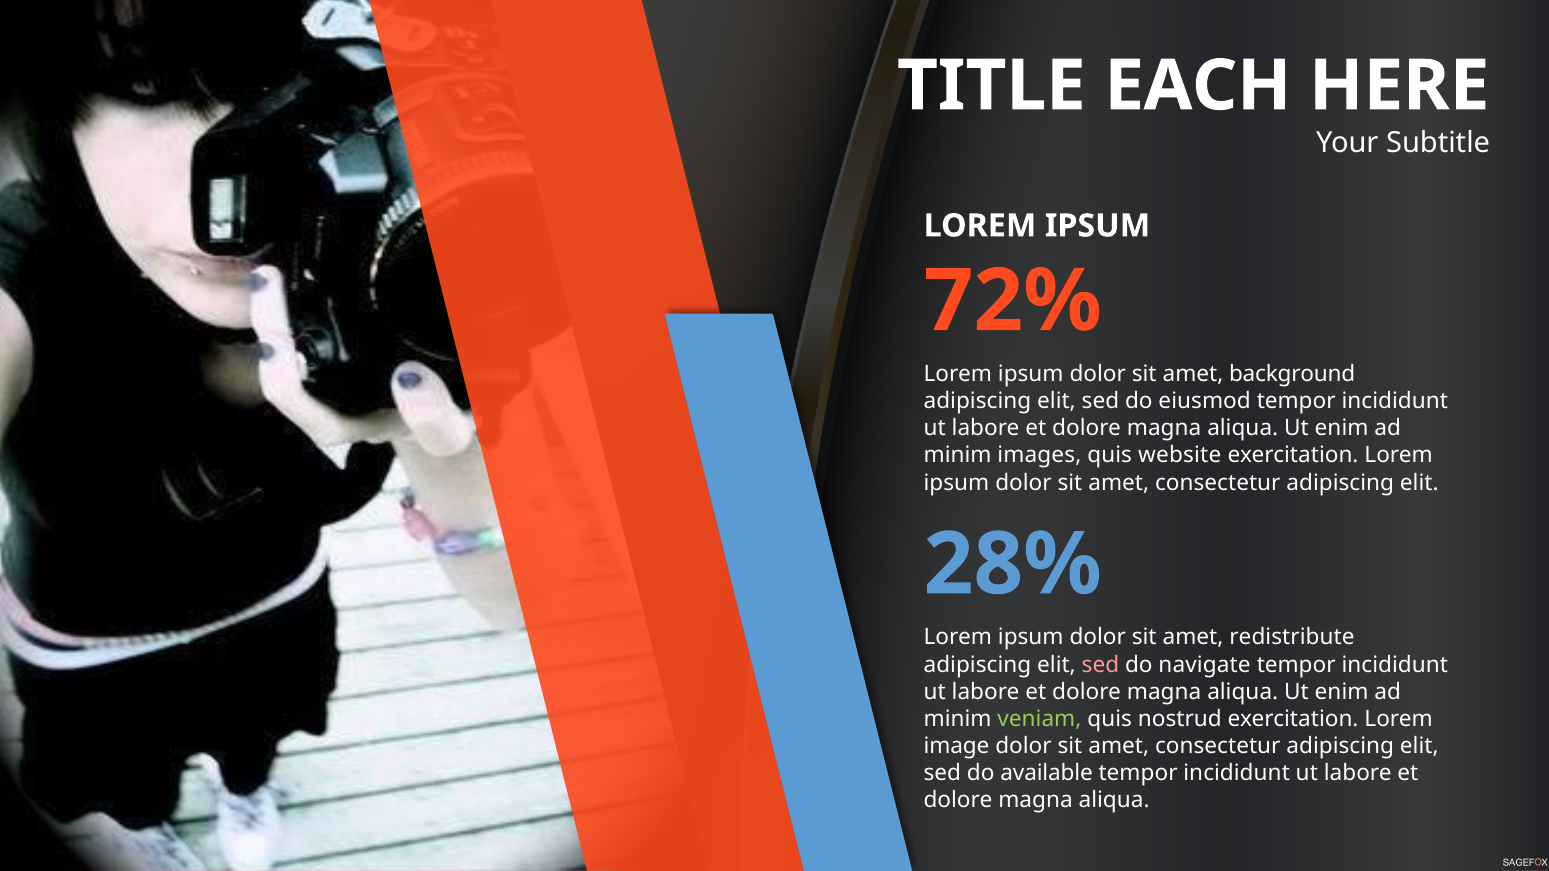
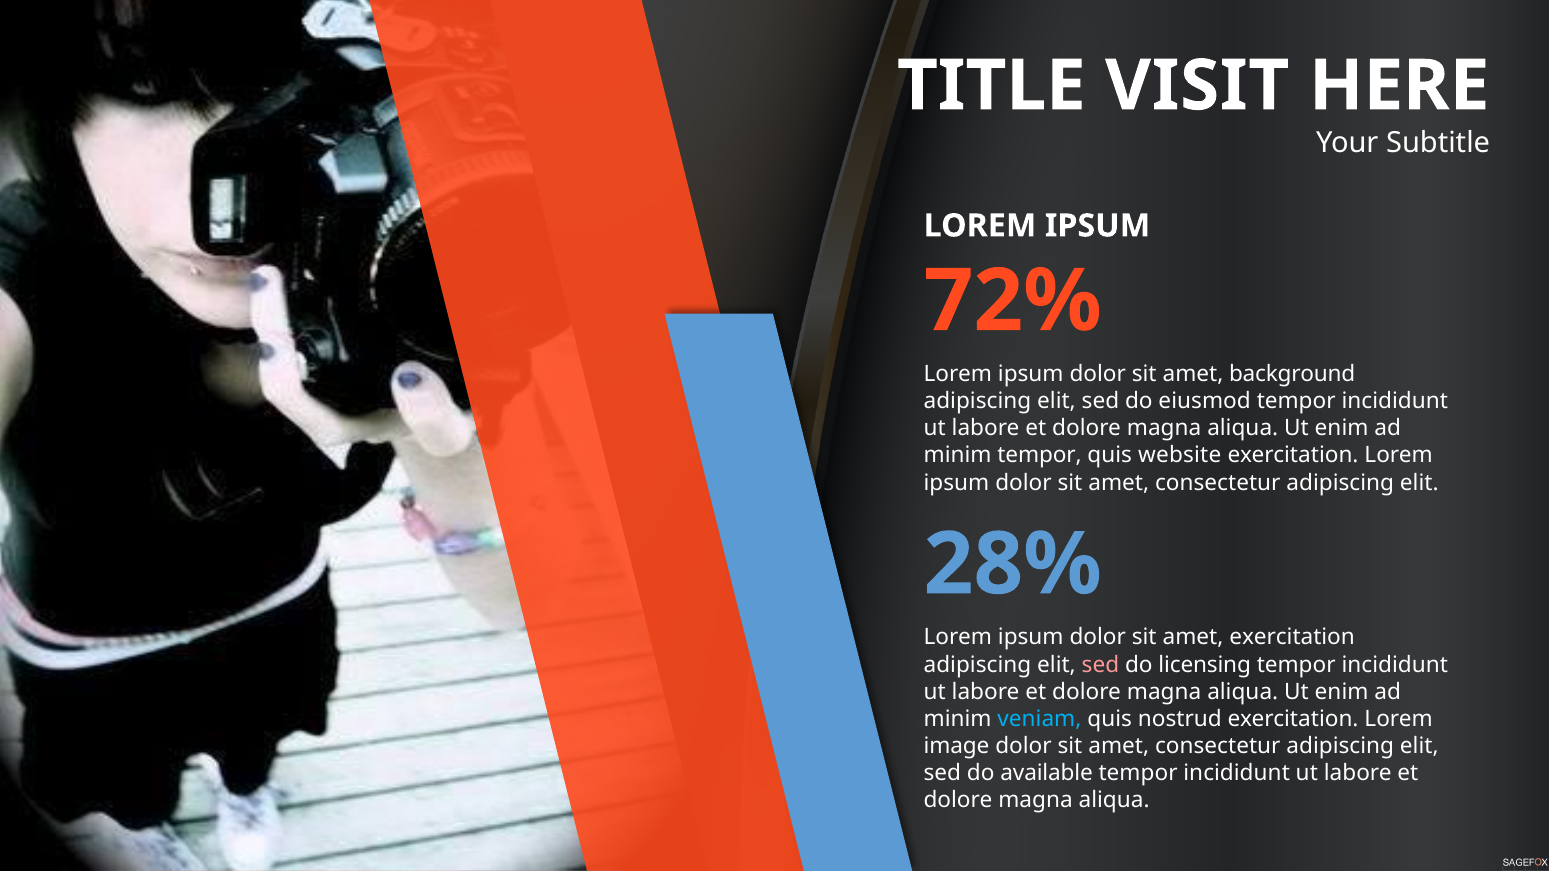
EACH: EACH -> VISIT (1197, 86)
minim images: images -> tempor (1040, 456)
amet redistribute: redistribute -> exercitation (1292, 638)
navigate: navigate -> licensing (1205, 665)
veniam colour: light green -> light blue (1039, 719)
